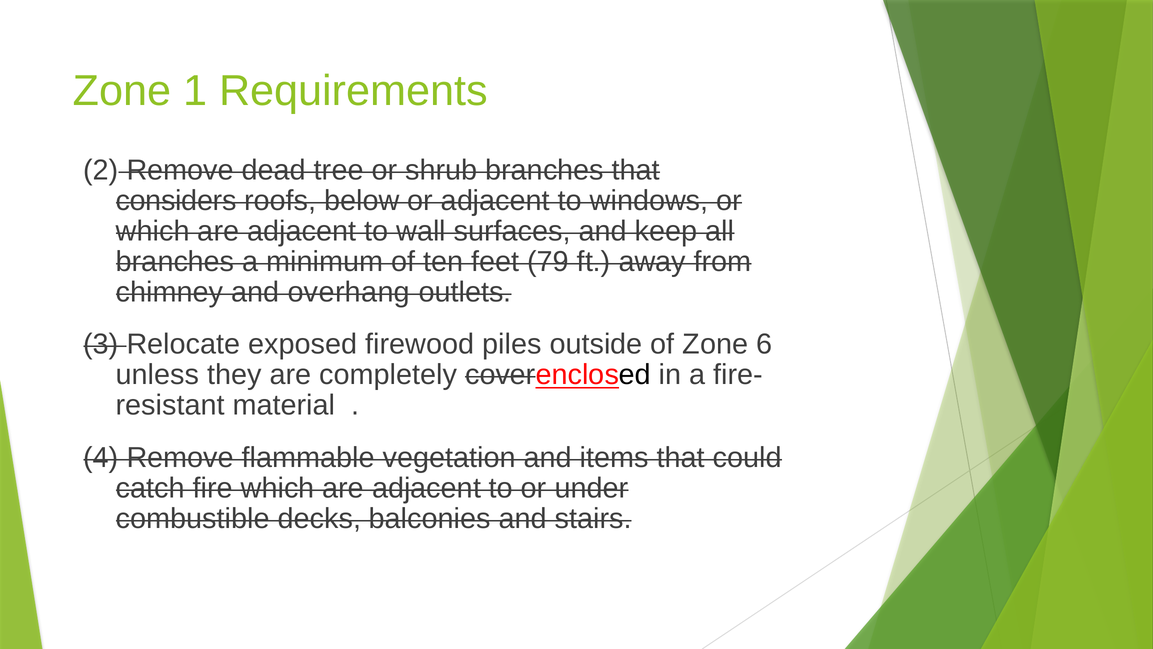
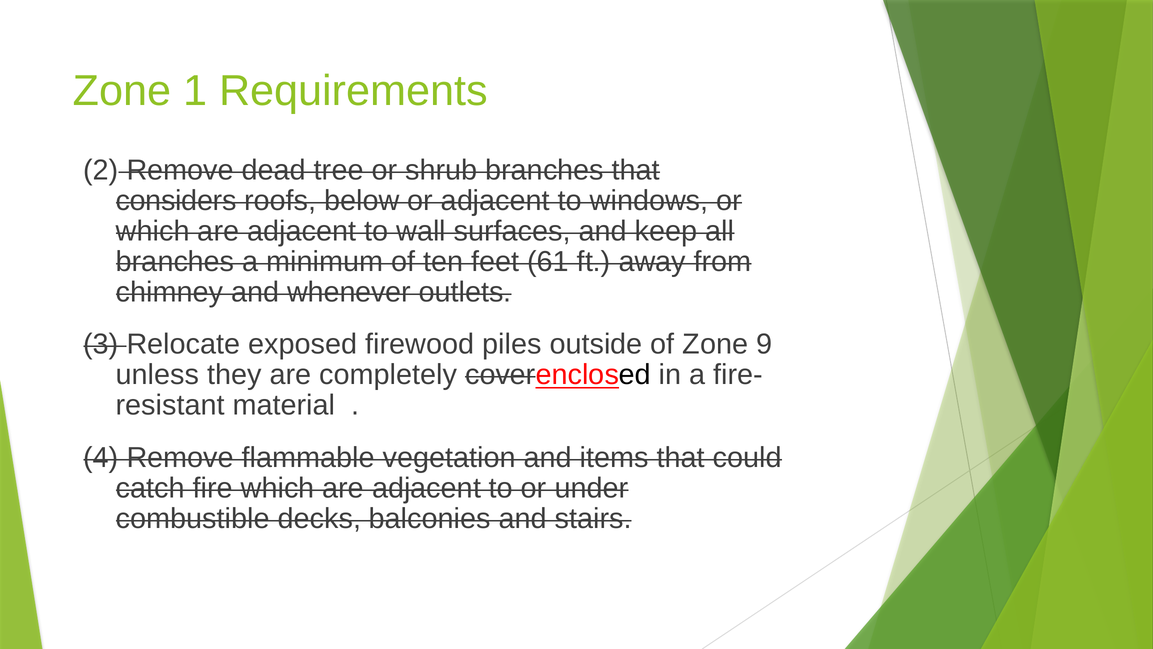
79: 79 -> 61 (548, 262)
overhang: overhang -> whenever (349, 292)
6: 6 -> 9 (764, 344)
